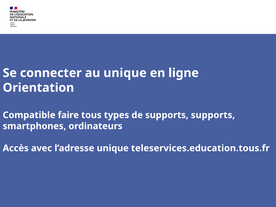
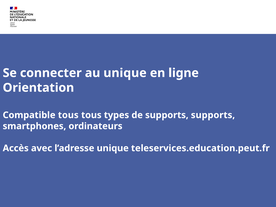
Compatible faire: faire -> tous (68, 115)
teleservices.education.tous.fr: teleservices.education.tous.fr -> teleservices.education.peut.fr (200, 148)
